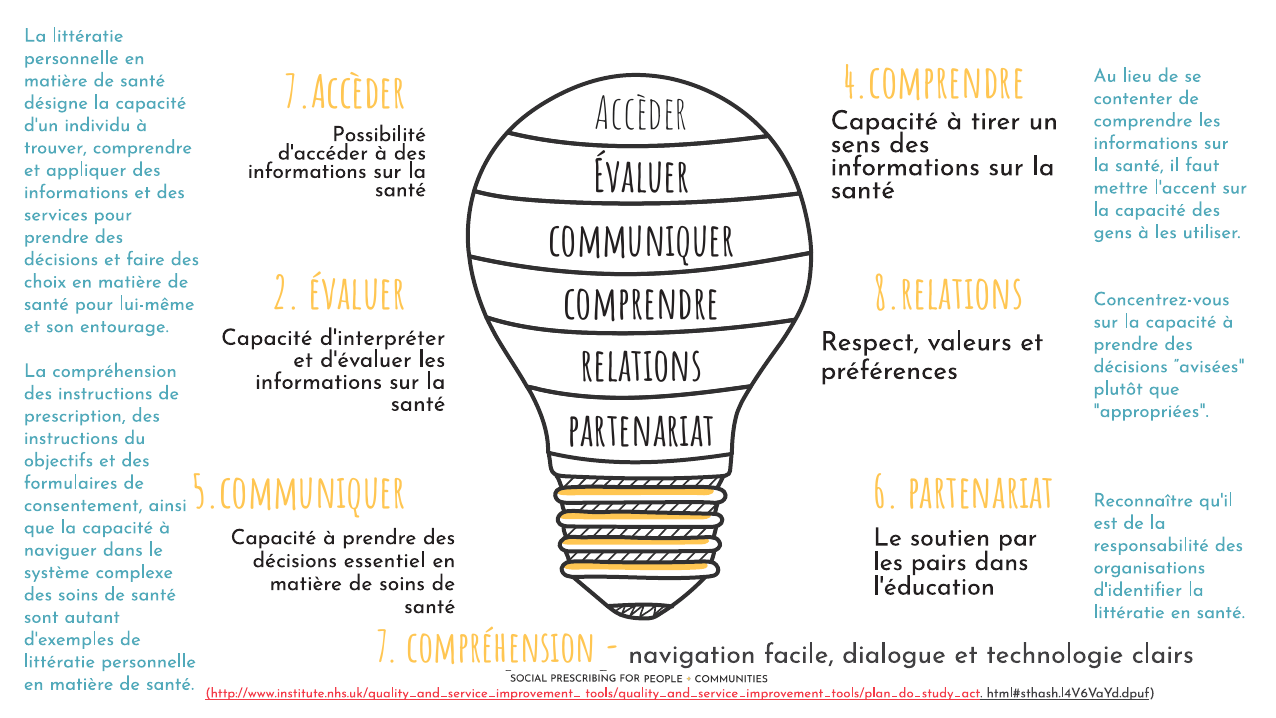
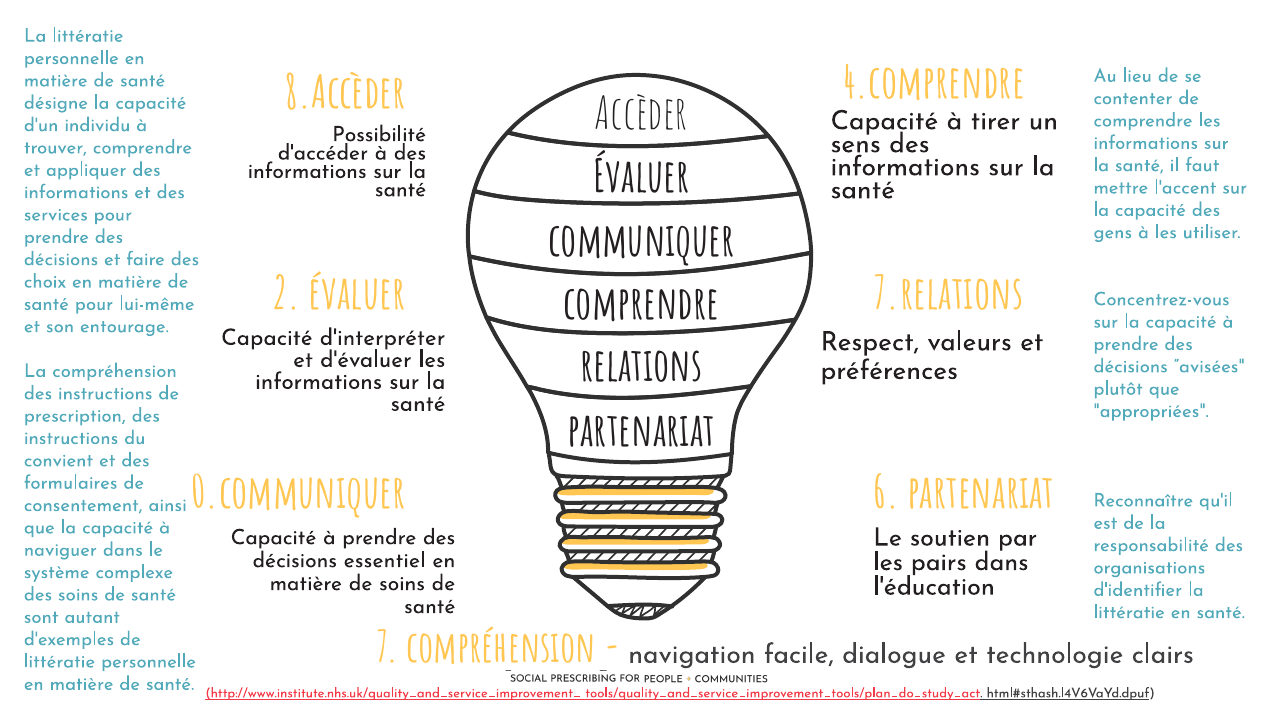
7.Accèder: 7.Accèder -> 8.Accèder (345, 94)
8.relations: 8.relations -> 7.relations (948, 294)
objectifs: objectifs -> convient (58, 460)
5.communiquer: 5.communiquer -> 0.communiquer (298, 493)
